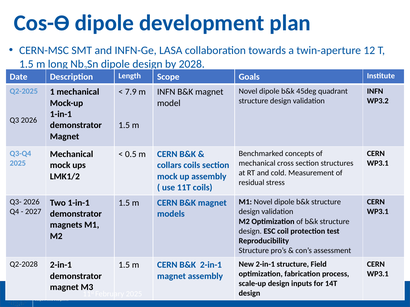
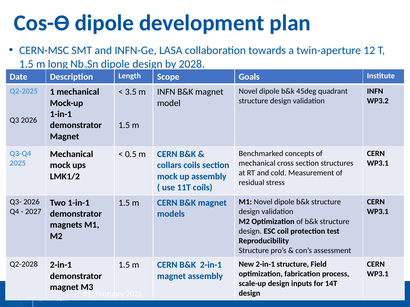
7.9: 7.9 -> 3.5 (131, 92)
